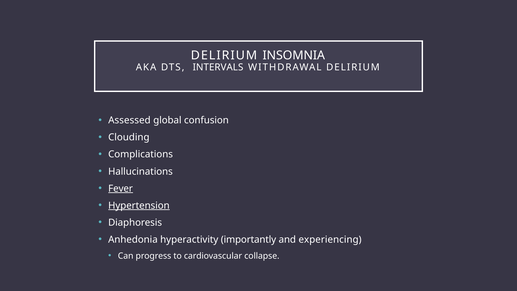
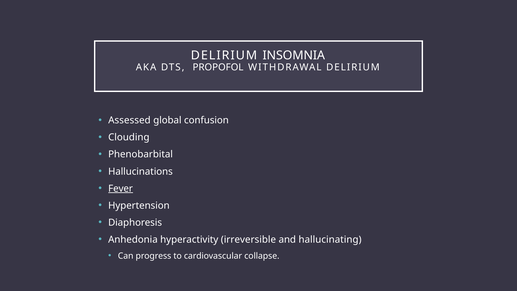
INTERVALS: INTERVALS -> PROPOFOL (218, 67)
Complications: Complications -> Phenobarbital (141, 154)
Hypertension underline: present -> none (139, 205)
importantly: importantly -> irreversible (248, 239)
experiencing: experiencing -> hallucinating (330, 239)
